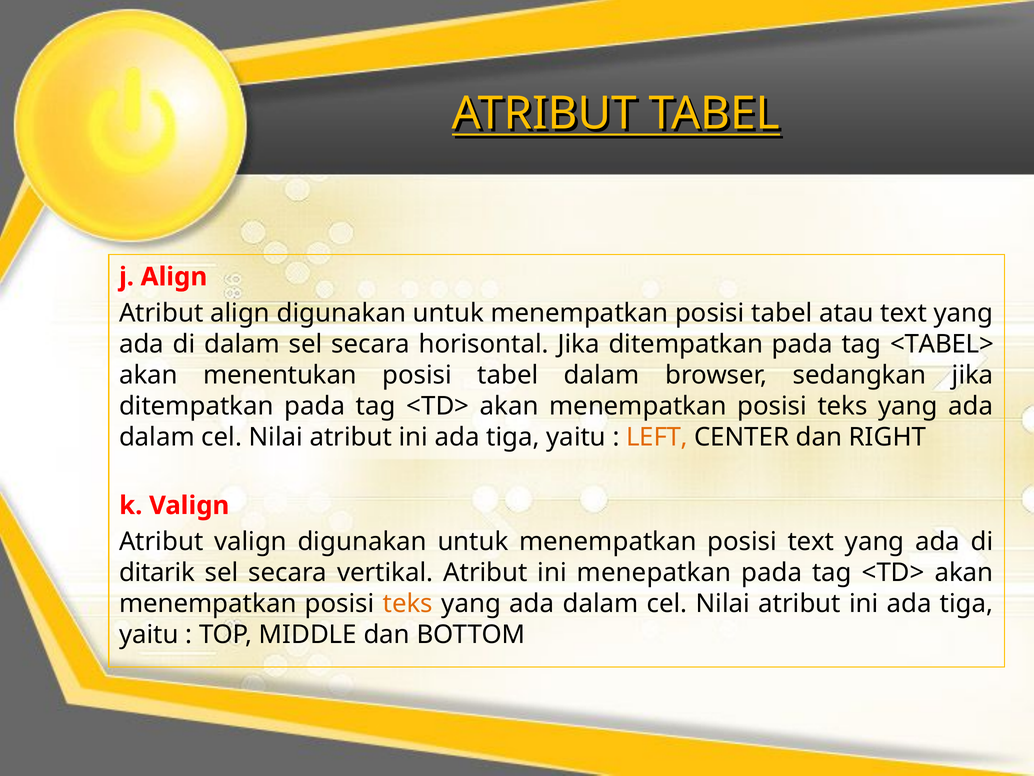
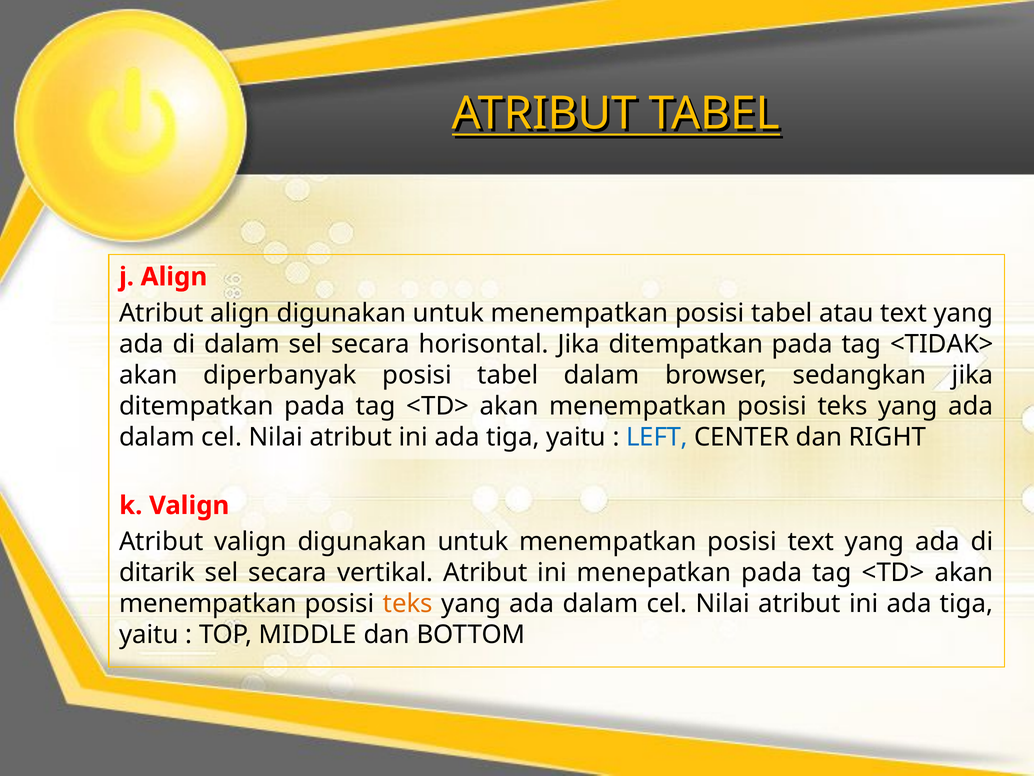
<TABEL>: <TABEL> -> <TIDAK> (942, 344)
menentukan: menentukan -> diperbanyak (280, 375)
LEFT colour: orange -> blue (657, 437)
